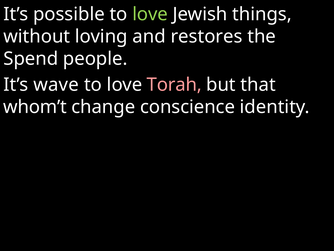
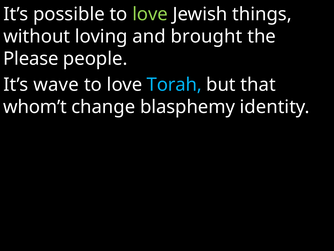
restores: restores -> brought (206, 36)
Spend: Spend -> Please (31, 59)
Torah colour: pink -> light blue (174, 85)
conscience: conscience -> blasphemy (188, 107)
